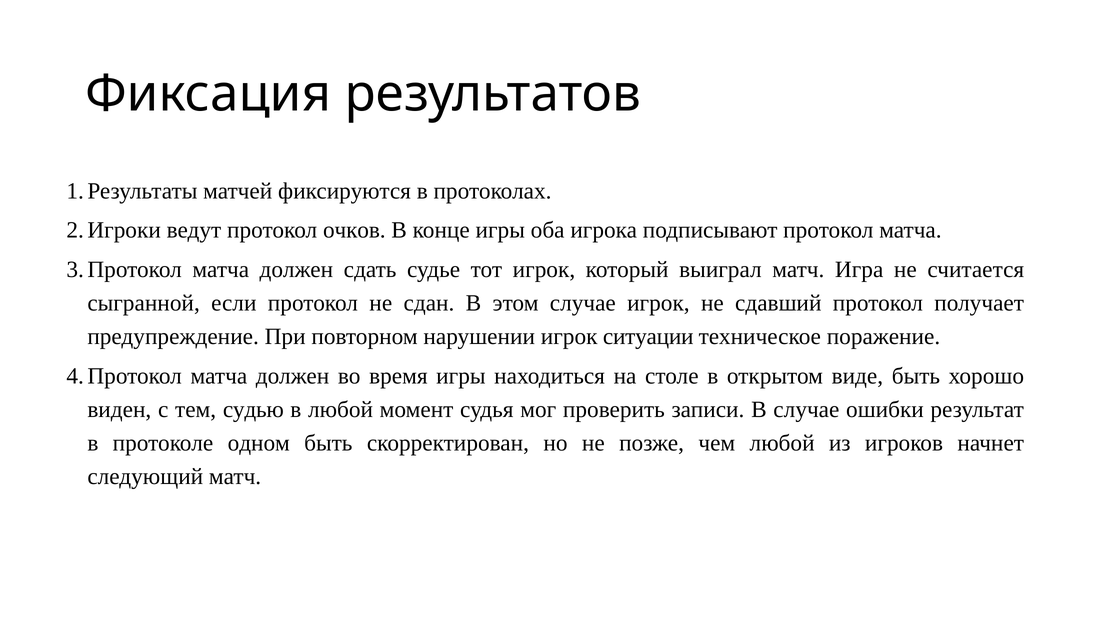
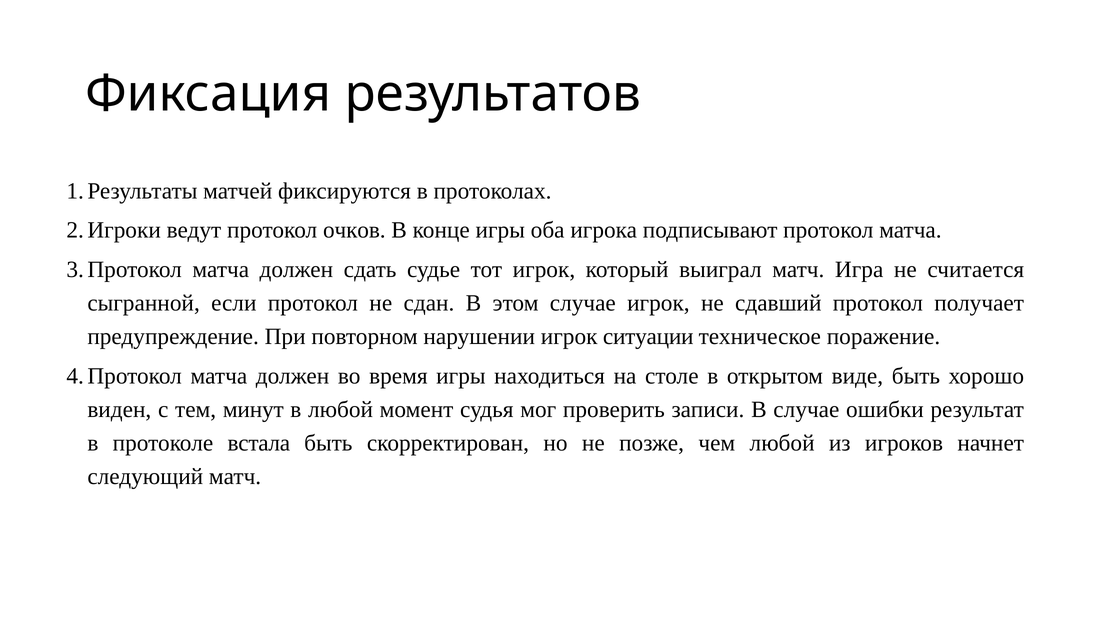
судью: судью -> минут (253, 410)
одном: одном -> встала (259, 443)
